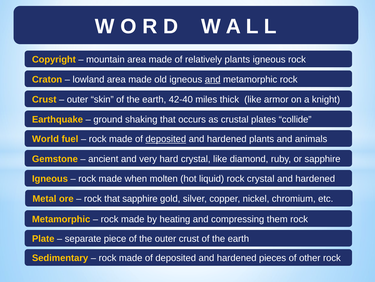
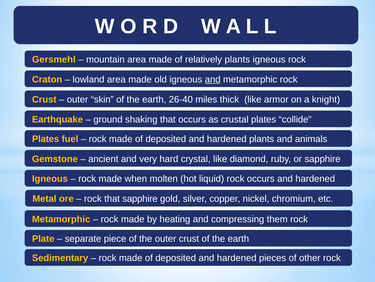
Copyright: Copyright -> Gersmehl (54, 59)
42-40: 42-40 -> 26-40 (181, 99)
World: World -> Plates (46, 139)
deposited underline: present -> none (166, 139)
rock crystal: crystal -> occurs (261, 178)
